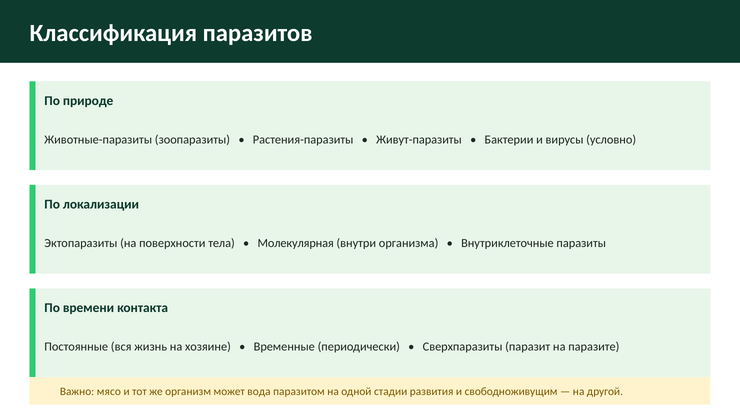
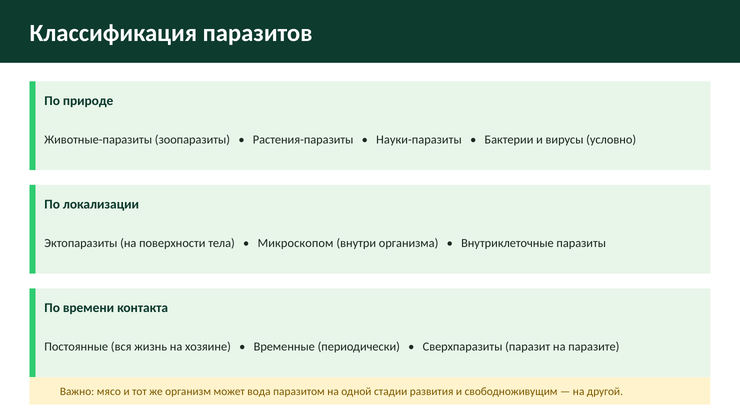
Живут-паразиты: Живут-паразиты -> Науки-паразиты (419, 140)
Молекулярная: Молекулярная -> Микроскопом (296, 244)
